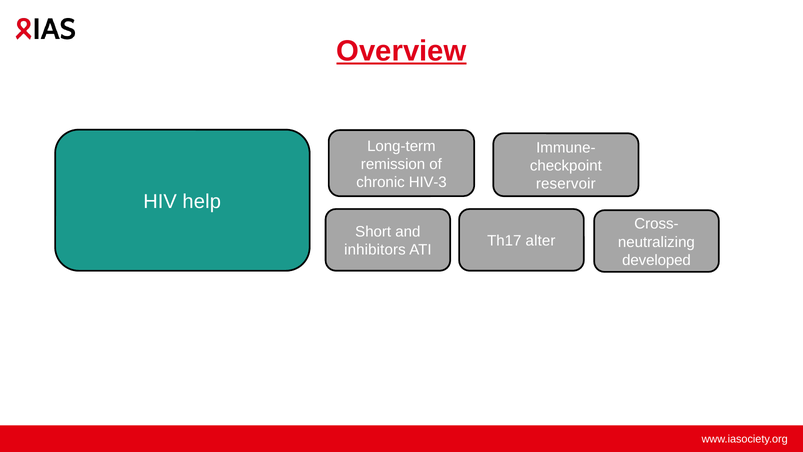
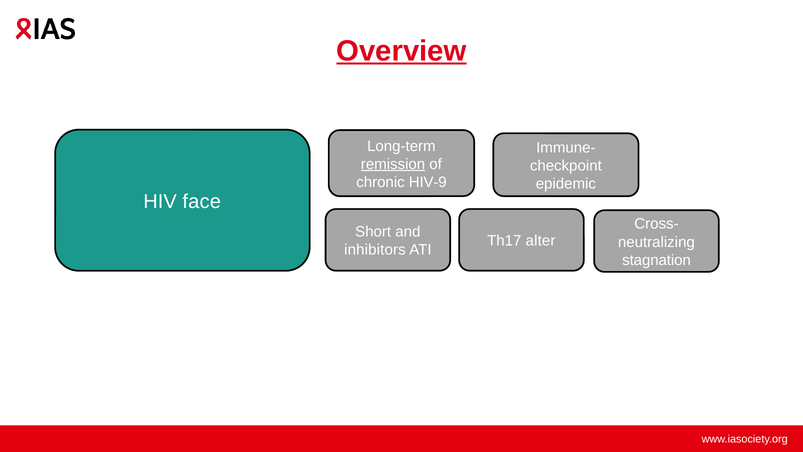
remission underline: none -> present (393, 164)
HIV-3: HIV-3 -> HIV-9 (428, 182)
reservoir: reservoir -> epidemic (566, 184)
help: help -> face (202, 201)
developed: developed -> stagnation (657, 260)
